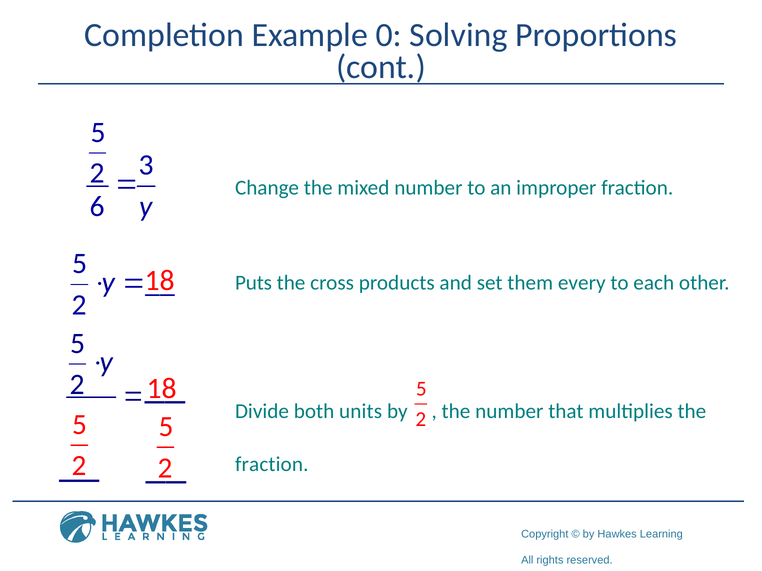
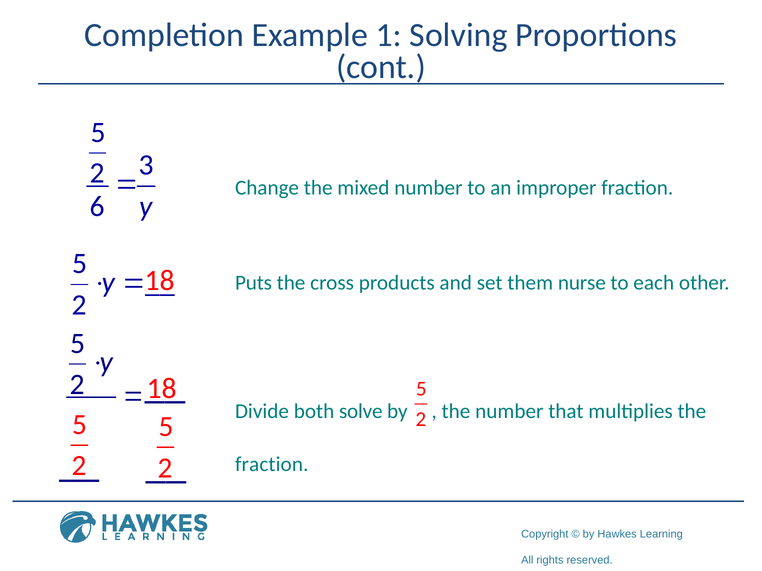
0: 0 -> 1 (389, 35)
every: every -> nurse (582, 283)
units: units -> solve (361, 412)
